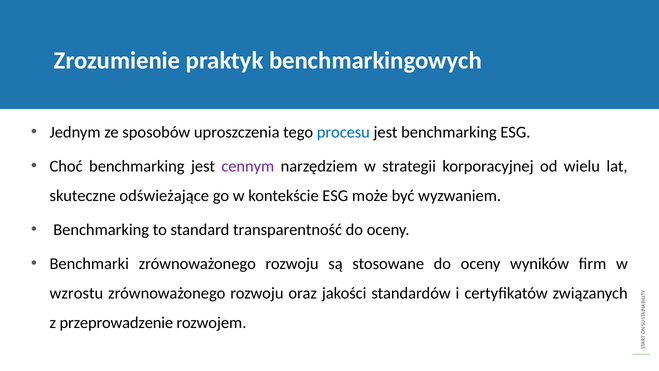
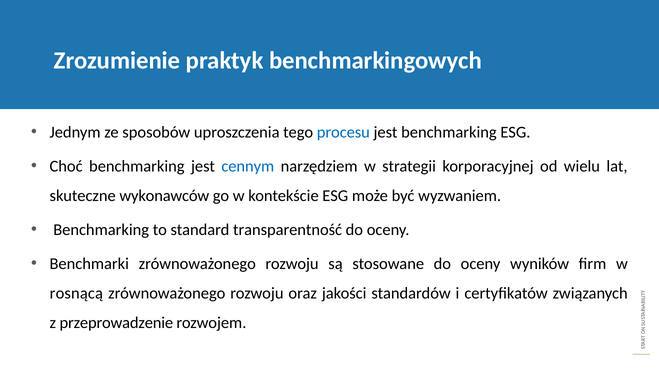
cennym colour: purple -> blue (248, 166)
odświeżające: odświeżające -> wykonawców (164, 196)
wzrostu: wzrostu -> rosnącą (76, 293)
